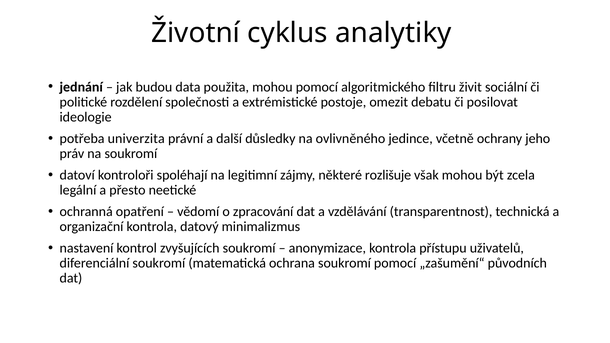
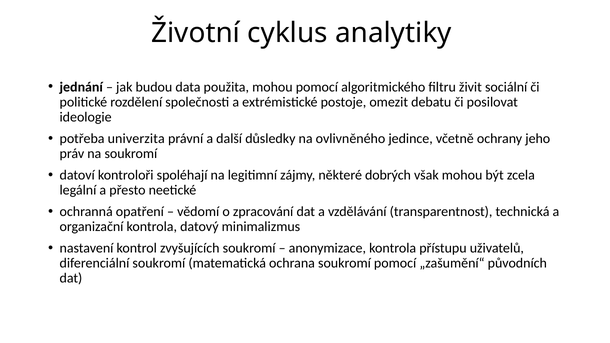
rozlišuje: rozlišuje -> dobrých (388, 175)
